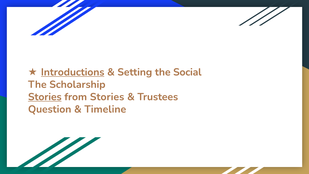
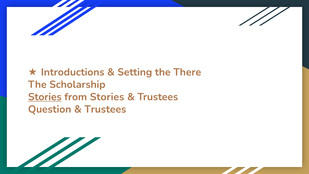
Introductions underline: present -> none (73, 72)
Social: Social -> There (187, 72)
Timeline: Timeline -> Trustees (105, 109)
